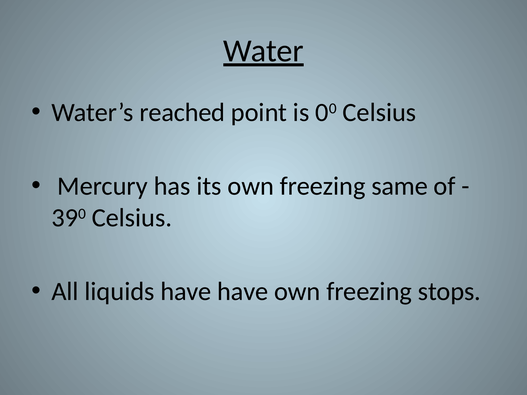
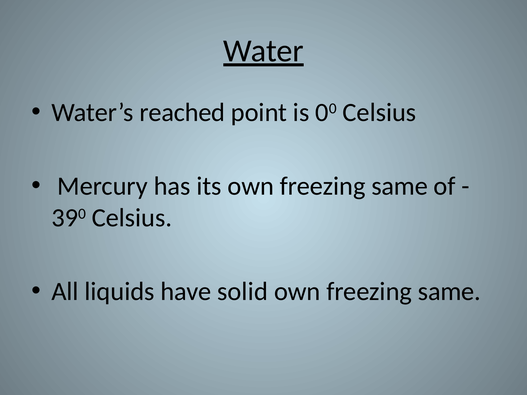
have have: have -> solid (243, 292)
stops: stops -> same (449, 292)
